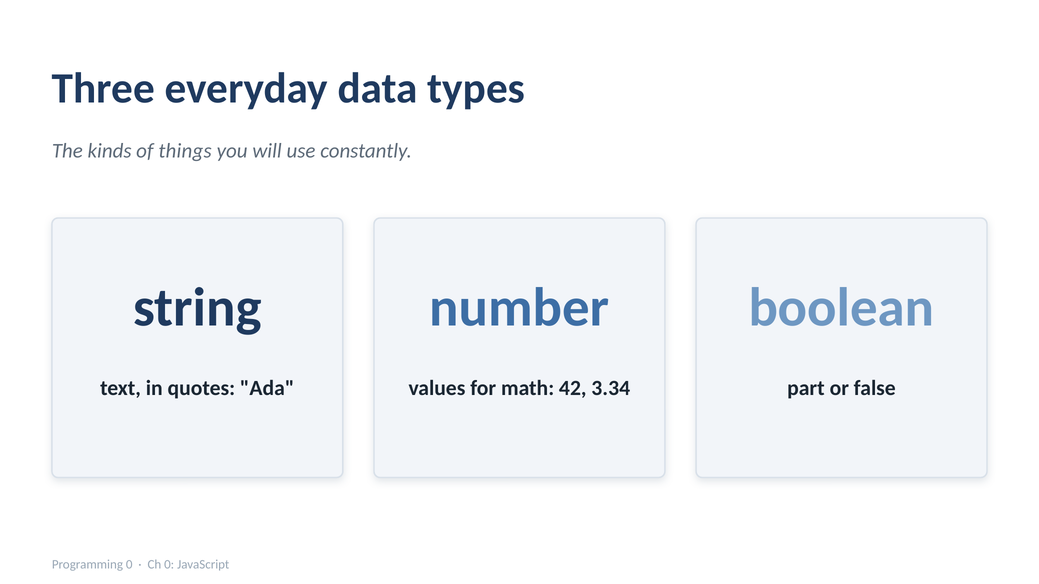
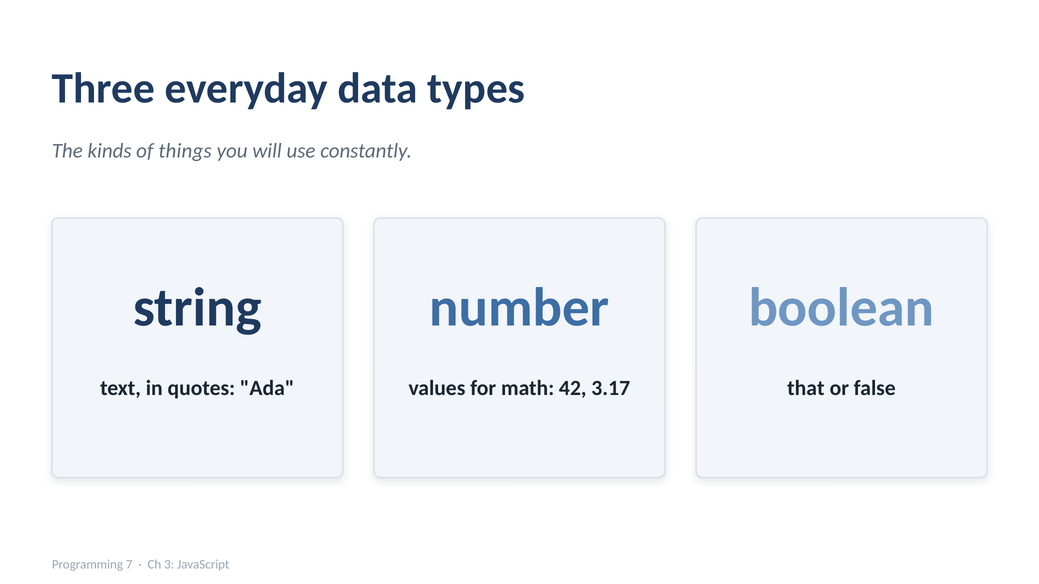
3.34: 3.34 -> 3.17 (611, 388)
part: part -> that (806, 388)
Programming 0: 0 -> 7 (129, 565)
Ch 0: 0 -> 3 (169, 565)
